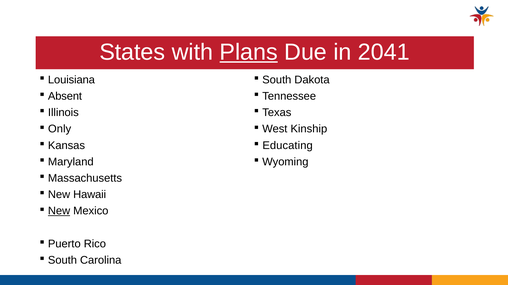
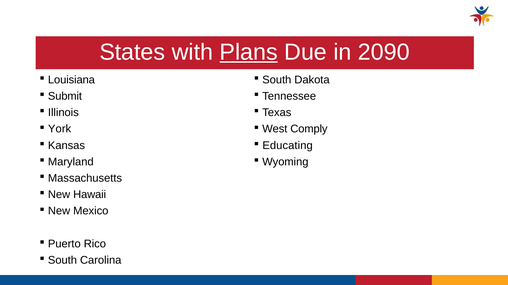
2041: 2041 -> 2090 (384, 52)
Absent: Absent -> Submit (65, 96)
Only: Only -> York (60, 129)
Kinship: Kinship -> Comply (309, 129)
New underline: present -> none (59, 212)
